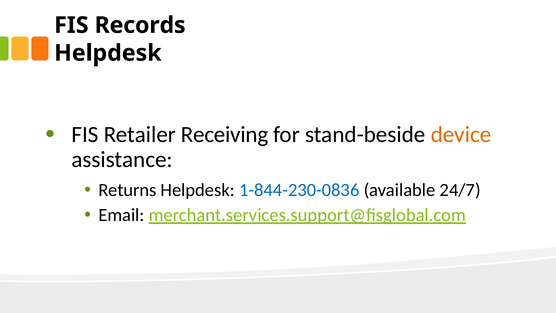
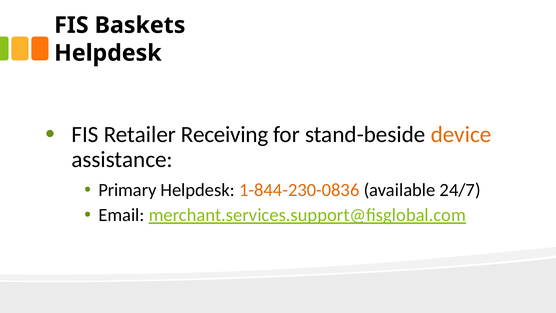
Records: Records -> Baskets (140, 25)
Returns: Returns -> Primary (127, 190)
1-844-230-0836 colour: blue -> orange (299, 190)
